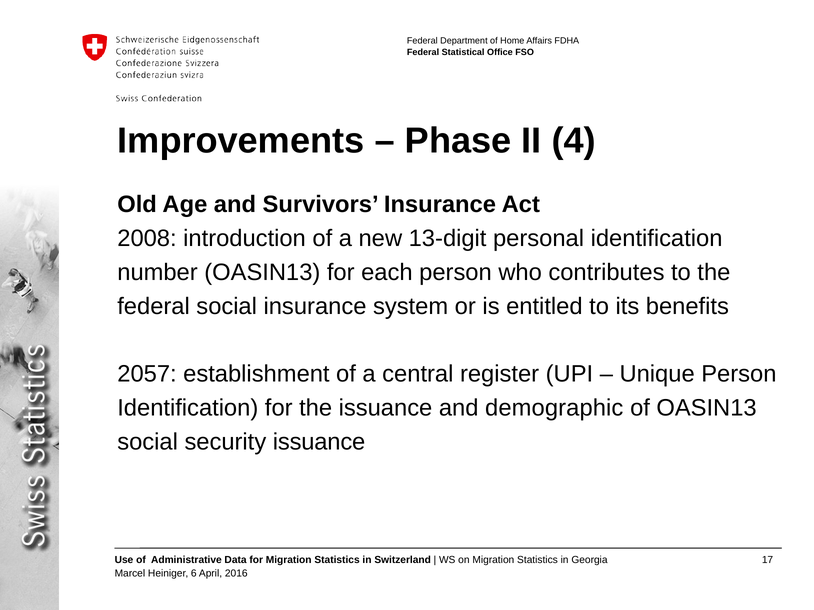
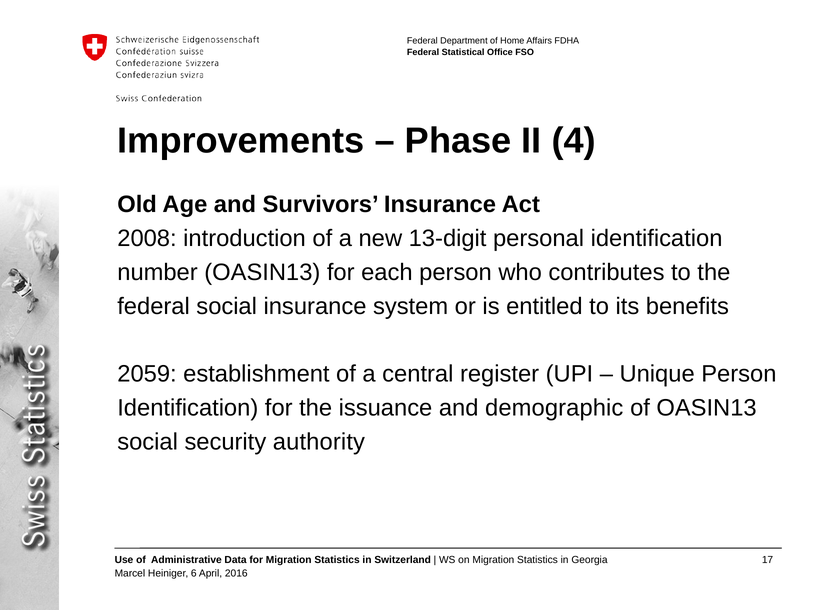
2057: 2057 -> 2059 (147, 374)
security issuance: issuance -> authority (319, 442)
